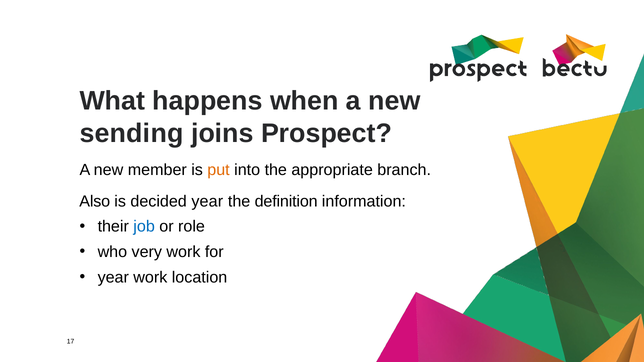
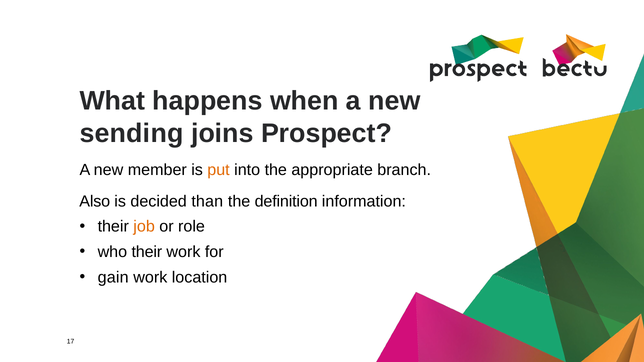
decided year: year -> than (207, 201)
job colour: blue -> orange (144, 227)
who very: very -> their (147, 252)
year: year -> gain (113, 277)
